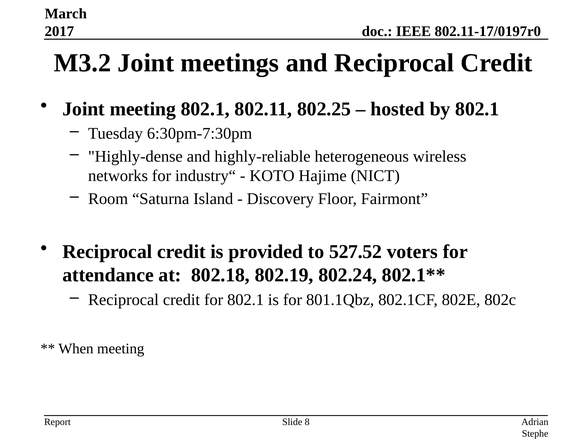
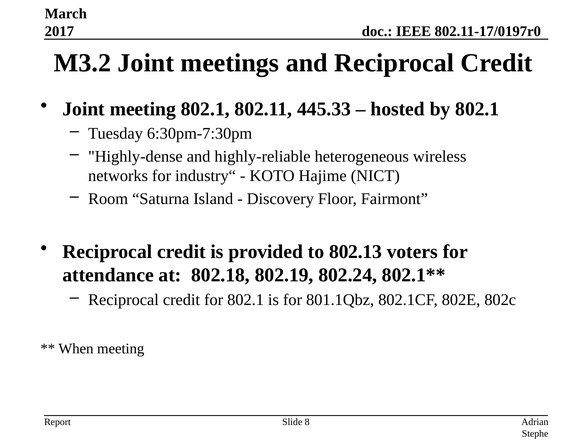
802.25: 802.25 -> 445.33 (324, 109)
527.52: 527.52 -> 802.13 (356, 252)
